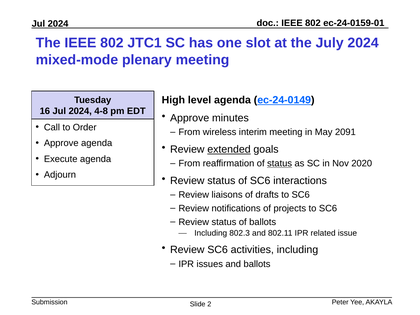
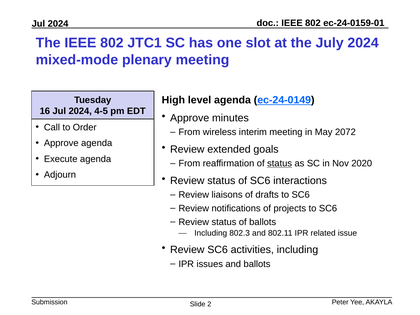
4-8: 4-8 -> 4-5 (101, 111)
2091: 2091 -> 2072 (345, 132)
extended underline: present -> none (229, 149)
